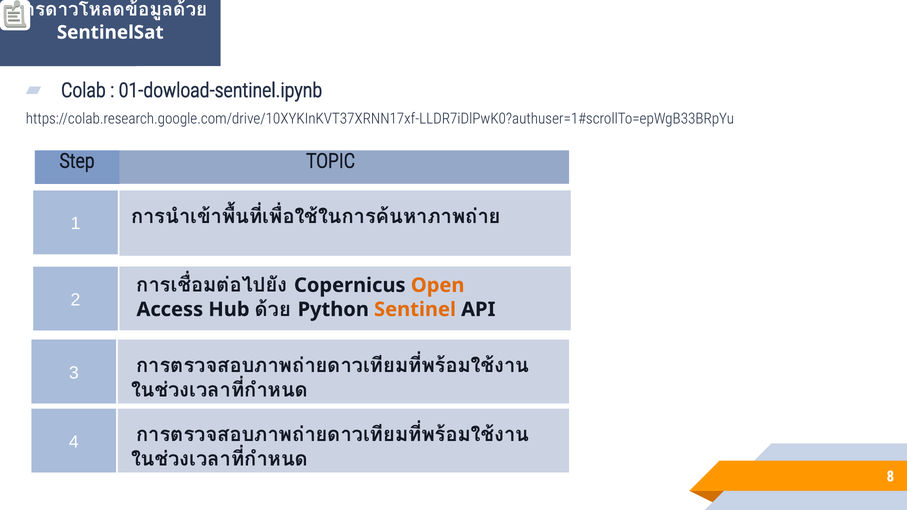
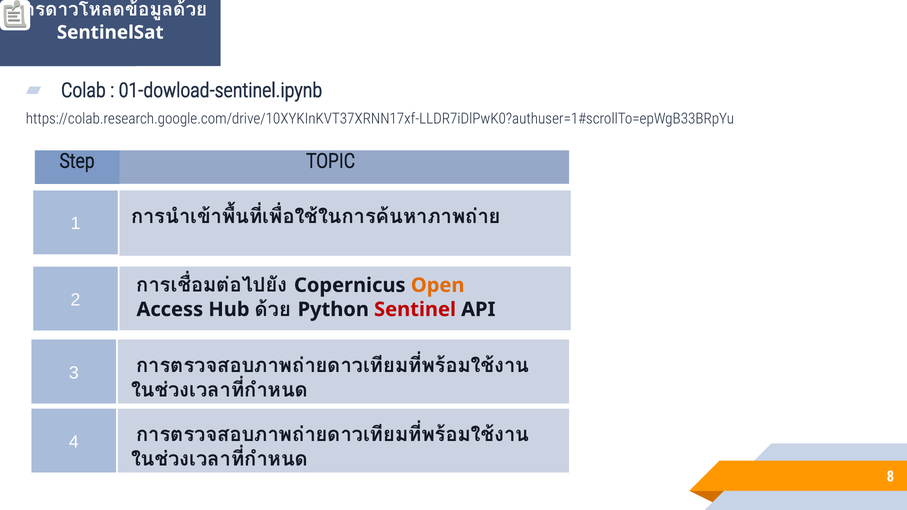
Sentinel colour: orange -> red (415, 310)
